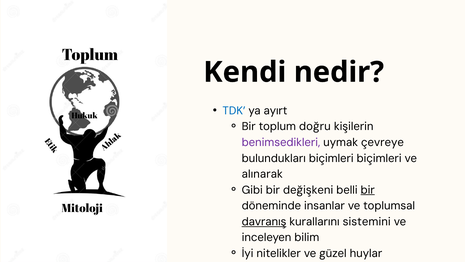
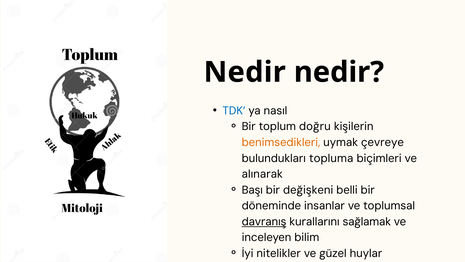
Kendi: Kendi -> Nedir (245, 72)
ayırt: ayırt -> nasıl (275, 111)
benimsedikleri colour: purple -> orange (281, 142)
bulundukları biçimleri: biçimleri -> topluma (331, 158)
Gibi: Gibi -> Başı (252, 190)
bir underline: present -> none (368, 190)
sistemini: sistemini -> sağlamak (367, 221)
